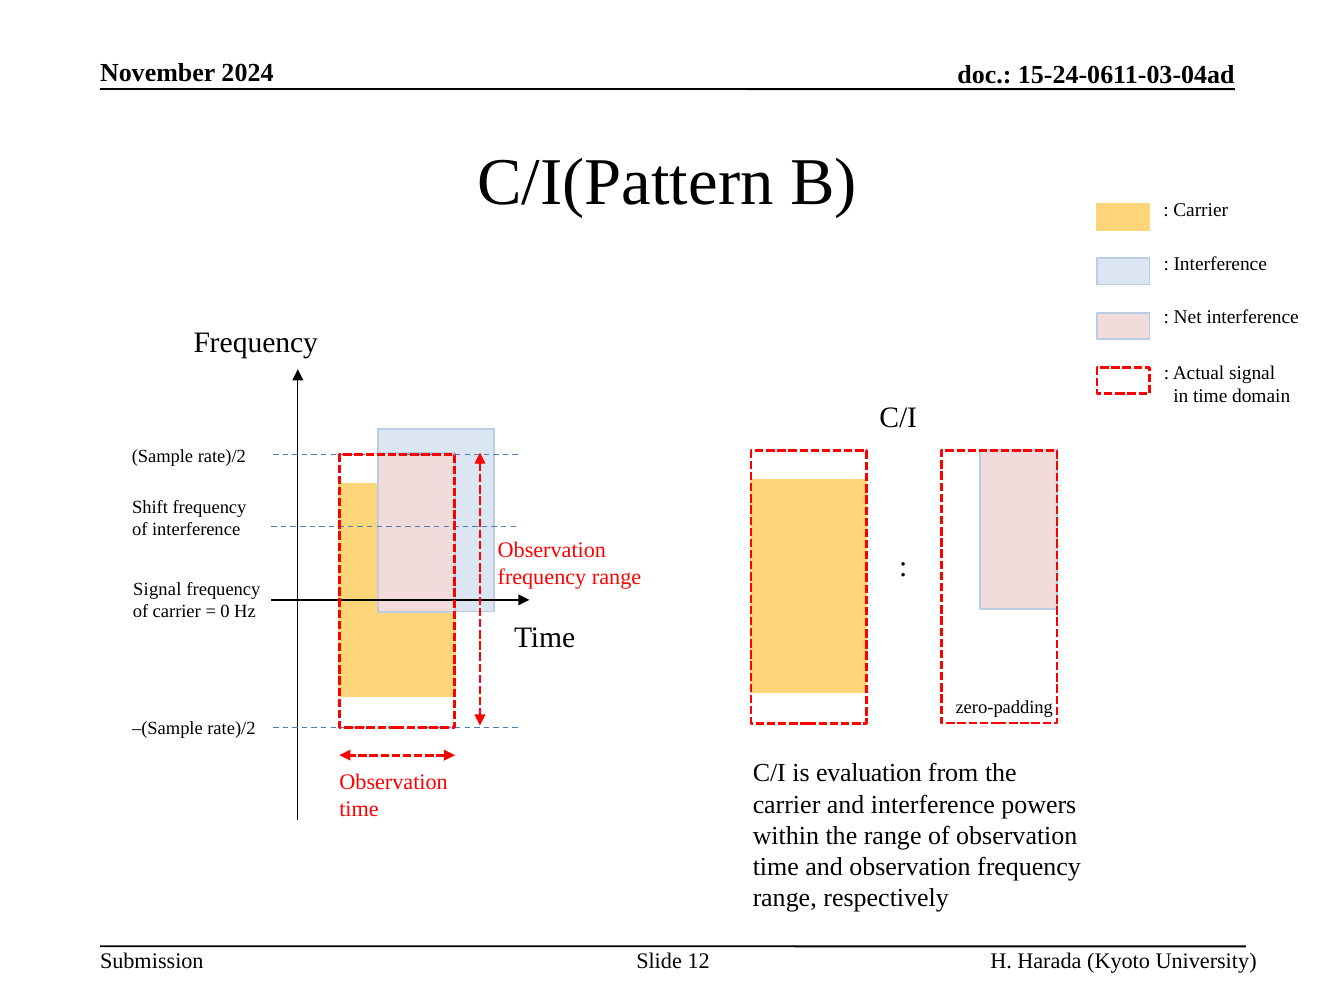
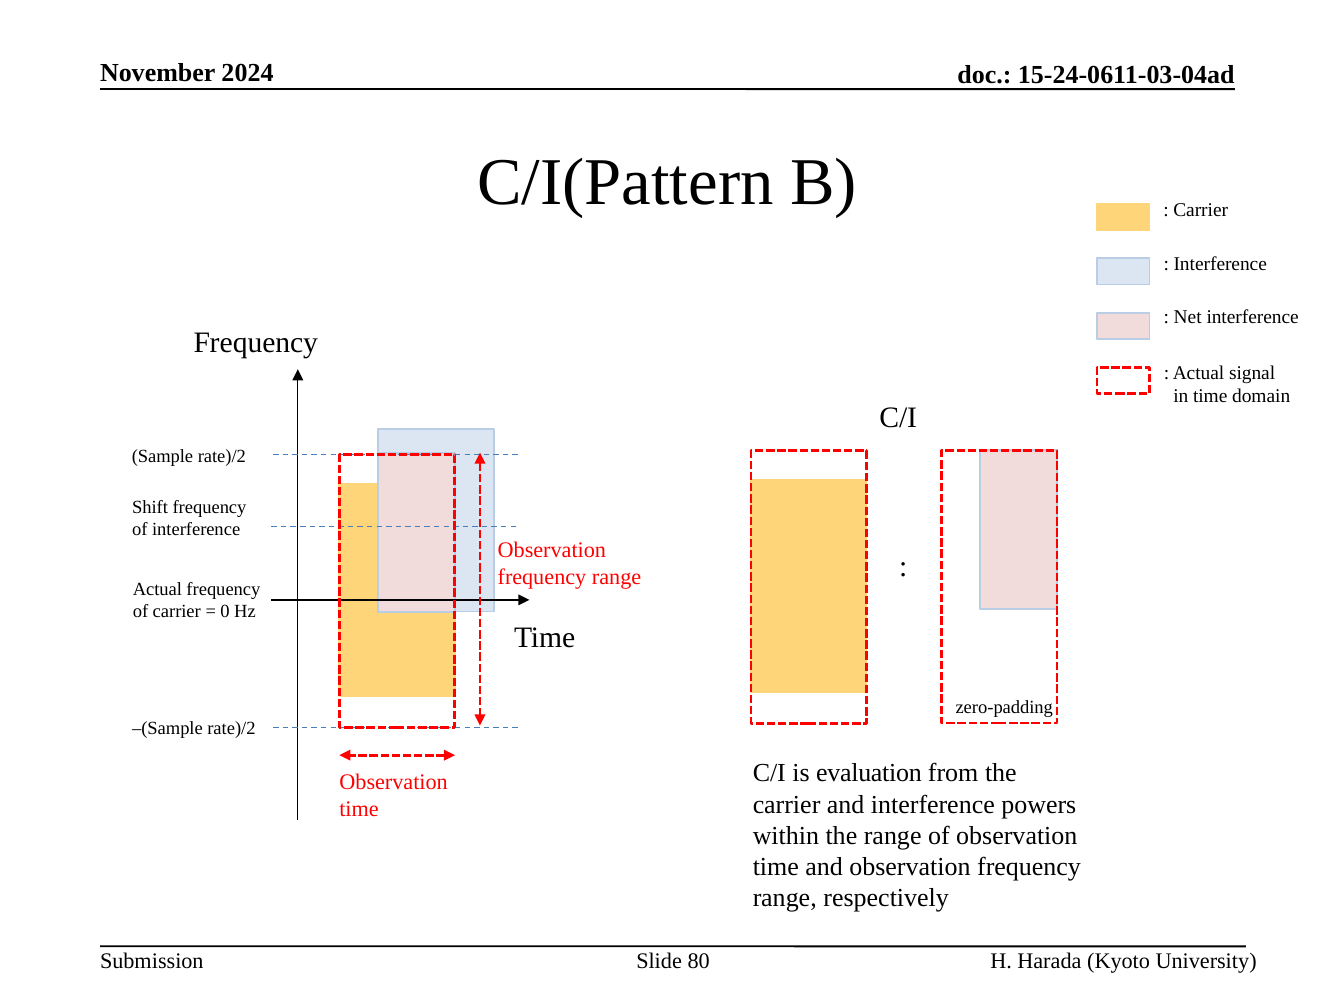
Signal: Signal -> Actual (157, 589)
12: 12 -> 80 (699, 960)
